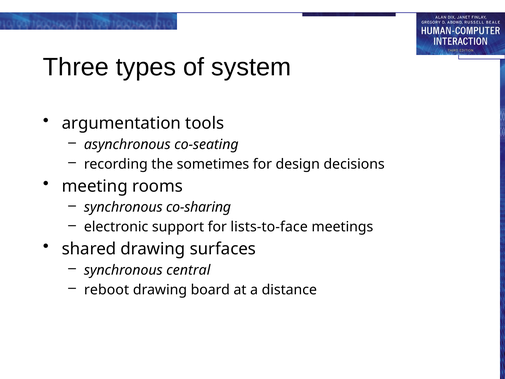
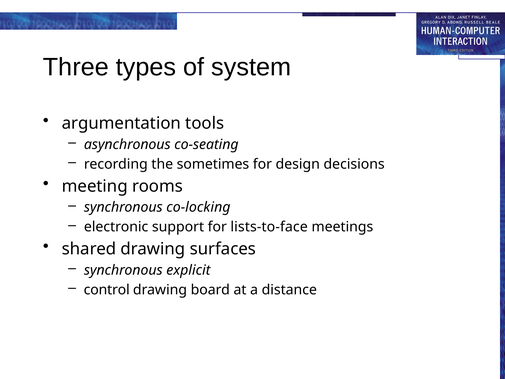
co-sharing: co-sharing -> co-locking (198, 207)
central: central -> explicit (188, 270)
reboot: reboot -> control (107, 290)
